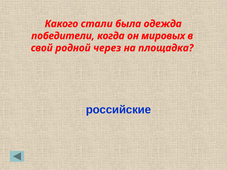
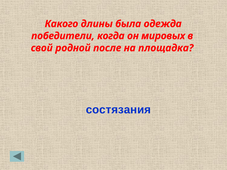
стали: стали -> длины (97, 24)
через: через -> после (107, 48)
российские: российские -> состязания (118, 110)
